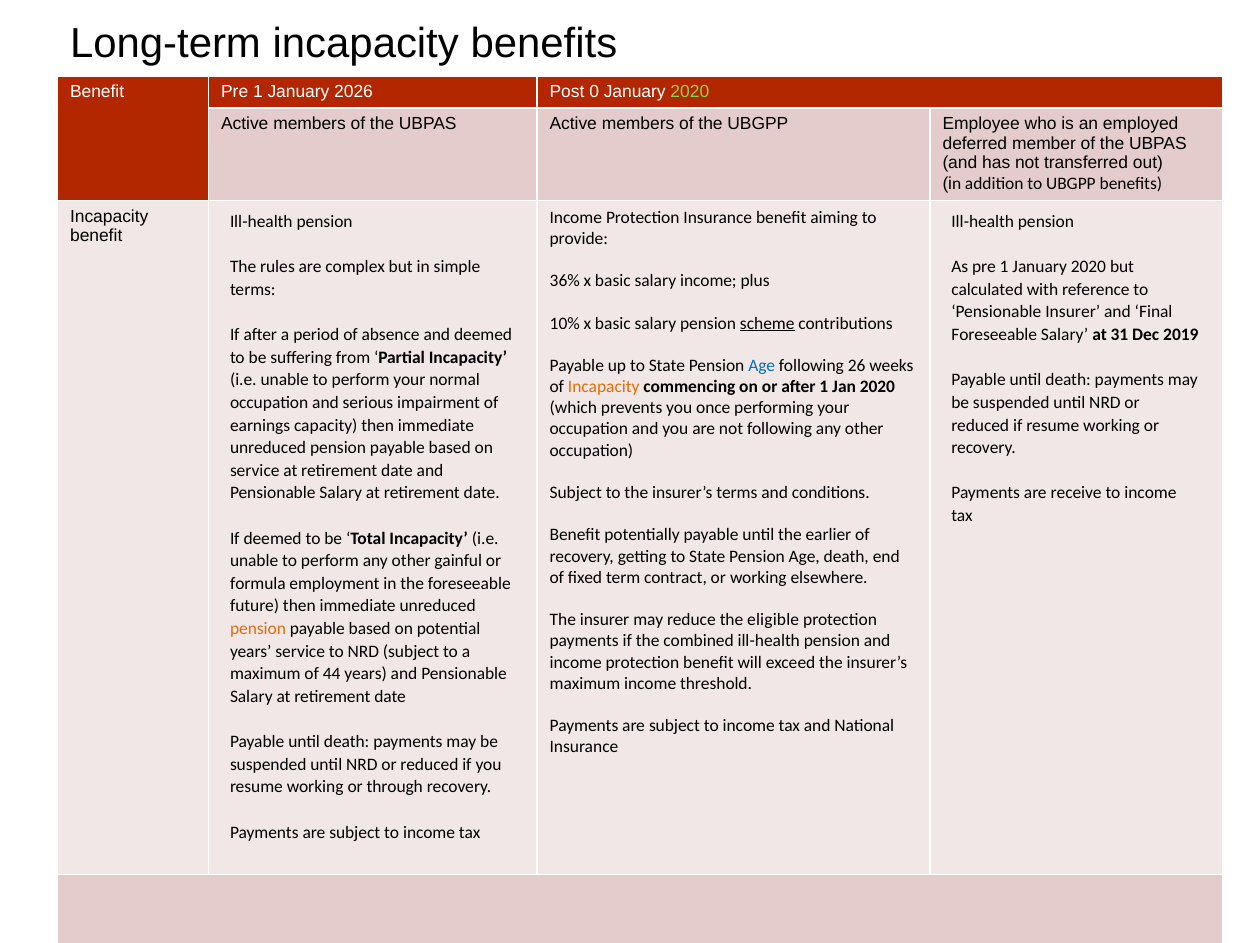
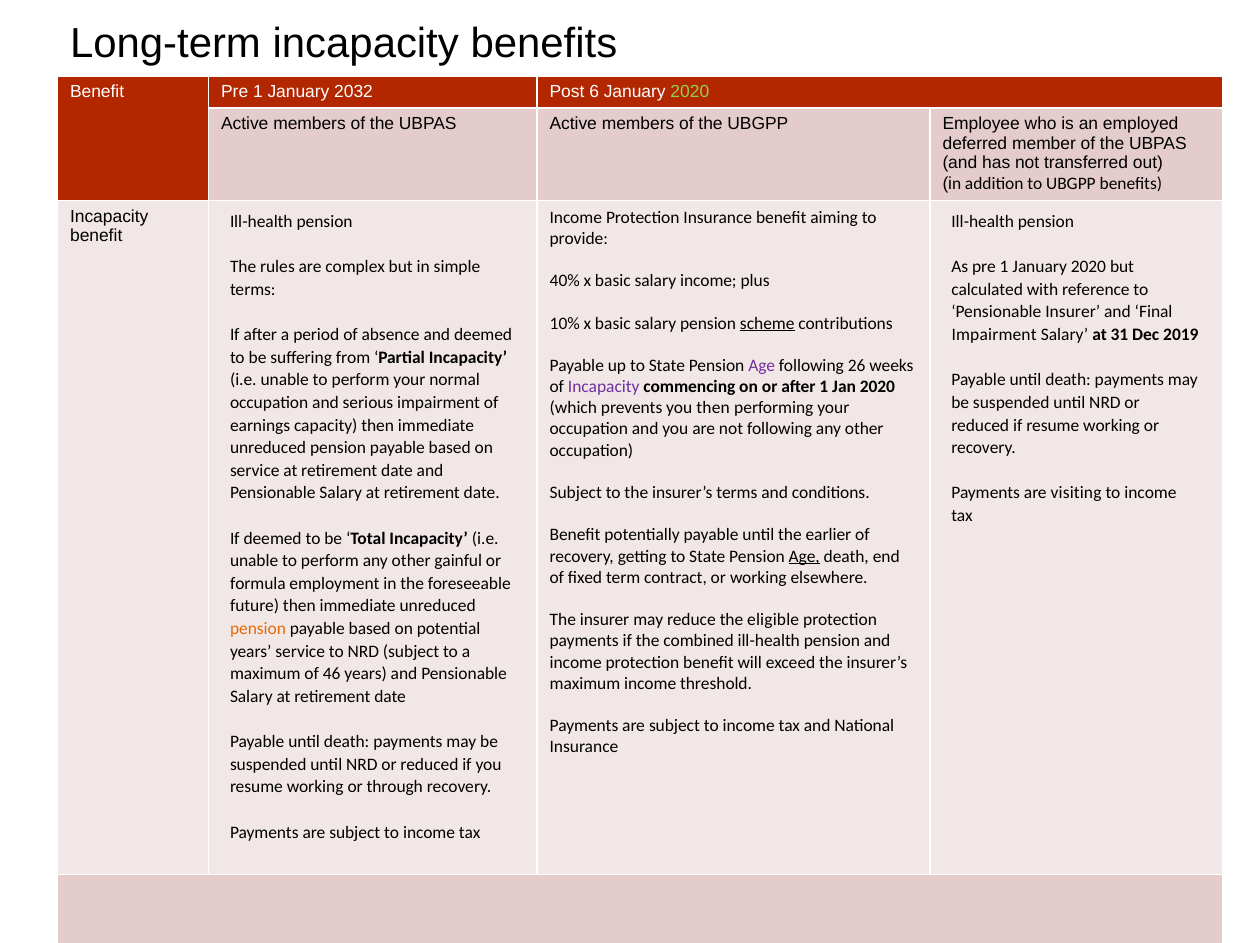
2026: 2026 -> 2032 (354, 92)
0: 0 -> 6 (594, 92)
36%: 36% -> 40% (565, 281)
Foreseeable: Foreseeable -> Impairment (994, 335)
Age colour: blue -> purple (762, 366)
Incapacity colour: orange -> purple (604, 387)
you once: once -> then (713, 408)
receive: receive -> visiting (1076, 493)
Age underline: none -> present (804, 556)
44: 44 -> 46 (332, 674)
